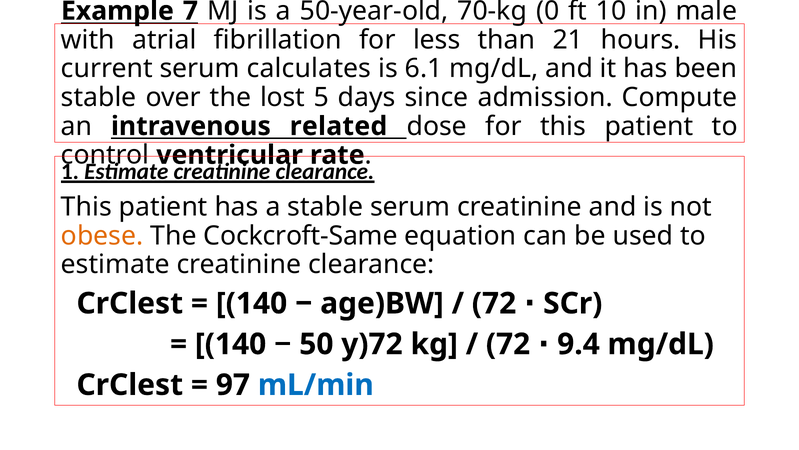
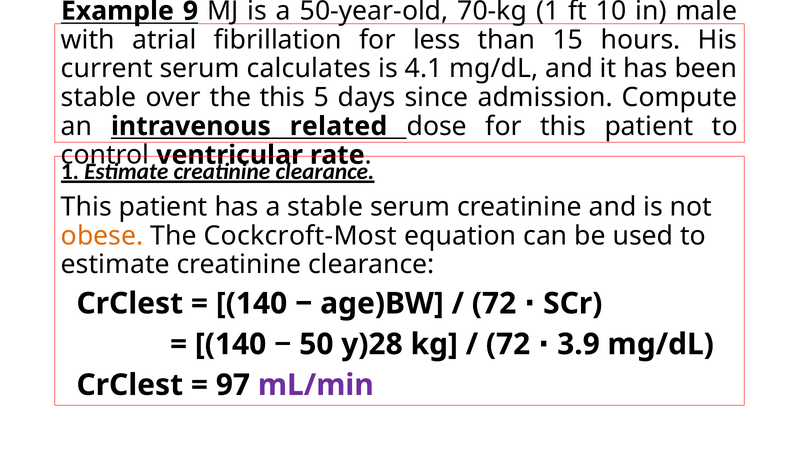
7: 7 -> 9 (190, 11)
70-kg 0: 0 -> 1 (548, 11)
21: 21 -> 15 (568, 40)
6.1: 6.1 -> 4.1 (424, 68)
the lost: lost -> this (282, 97)
Cockcroft-Same: Cockcroft-Same -> Cockcroft-Most (300, 235)
y)72: y)72 -> y)28 (372, 344)
9.4: 9.4 -> 3.9 (578, 344)
mL/min colour: blue -> purple (316, 385)
